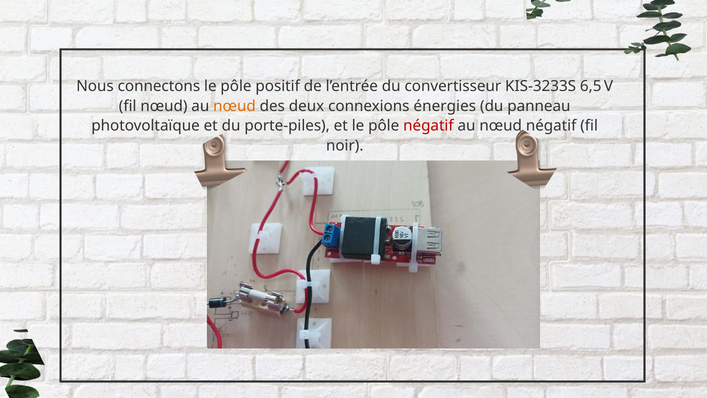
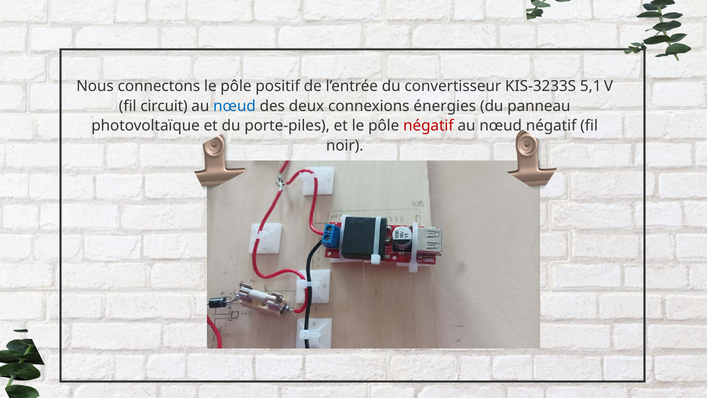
6,5: 6,5 -> 5,1 (591, 86)
fil nœud: nœud -> circuit (164, 106)
nœud colour: orange -> blue (234, 106)
